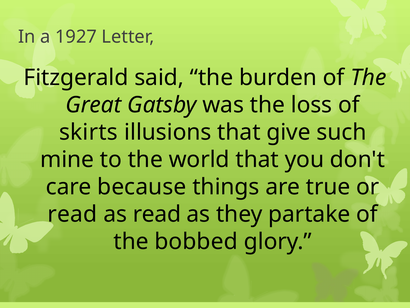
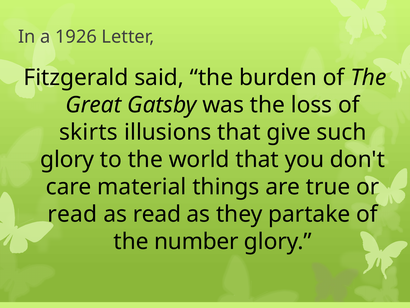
1927: 1927 -> 1926 (76, 37)
mine: mine -> glory (67, 159)
because: because -> material (142, 187)
bobbed: bobbed -> number (196, 241)
